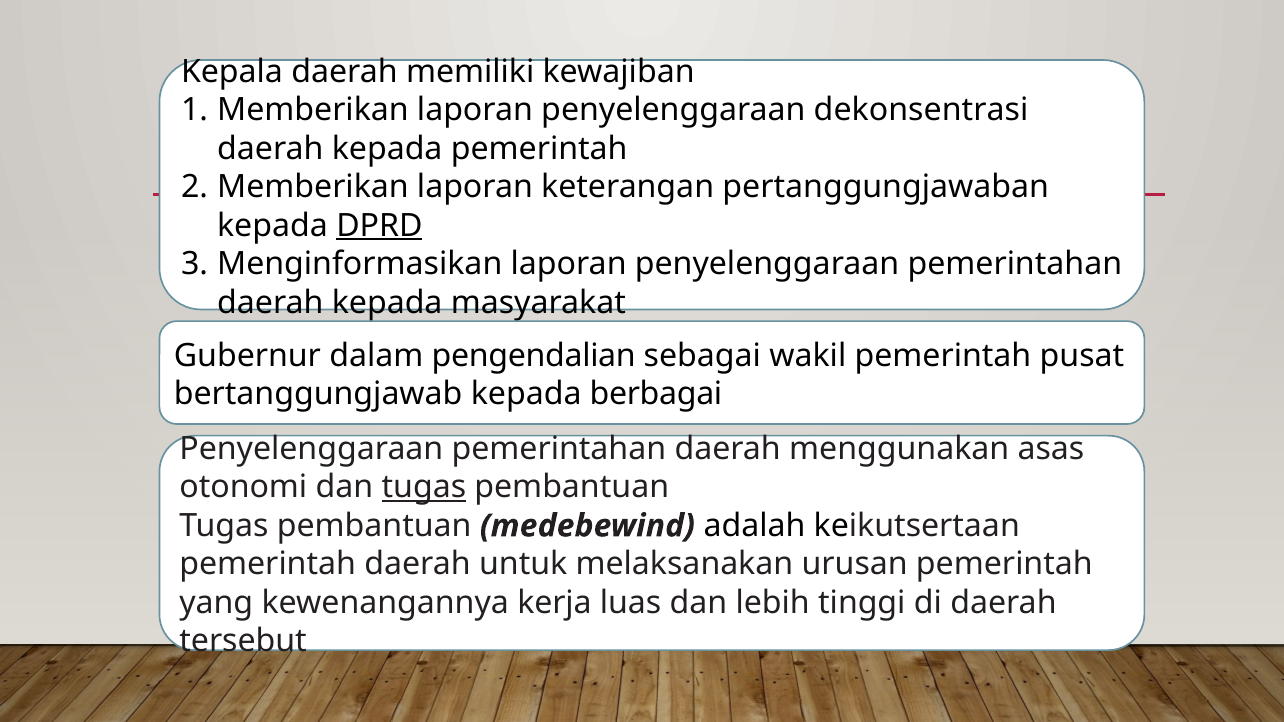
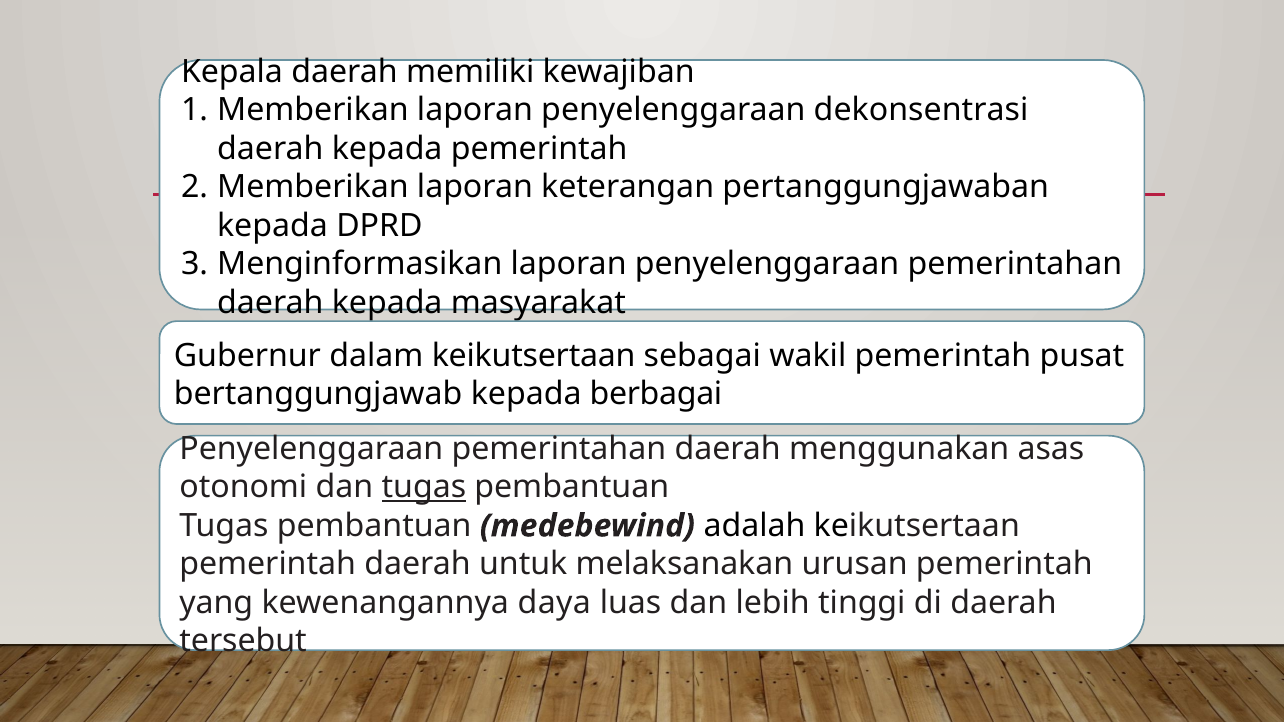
DPRD underline: present -> none (379, 226)
dalam pengendalian: pengendalian -> keikutsertaan (534, 356)
kerja: kerja -> daya (554, 603)
